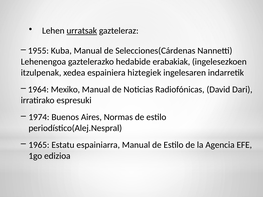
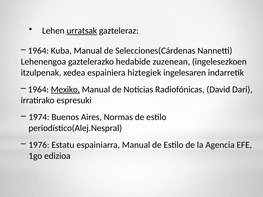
1955: 1955 -> 1964 (38, 51)
erabakiak: erabakiak -> zuzenean (171, 62)
Mexiko underline: none -> present (65, 90)
1965: 1965 -> 1976 (39, 145)
